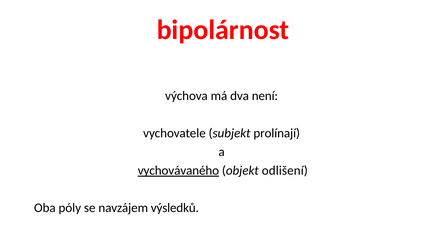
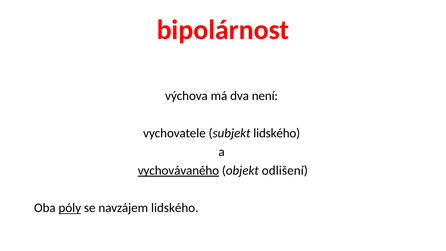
subjekt prolínají: prolínají -> lidského (277, 133)
póly underline: none -> present (70, 208)
navzájem výsledků: výsledků -> lidského (175, 208)
